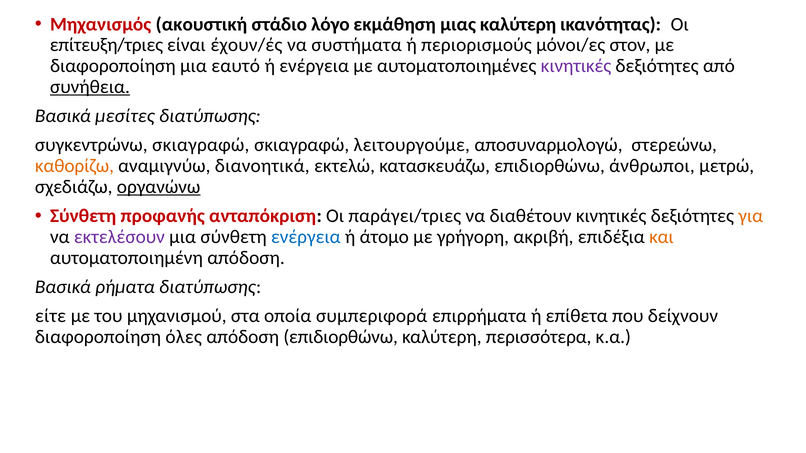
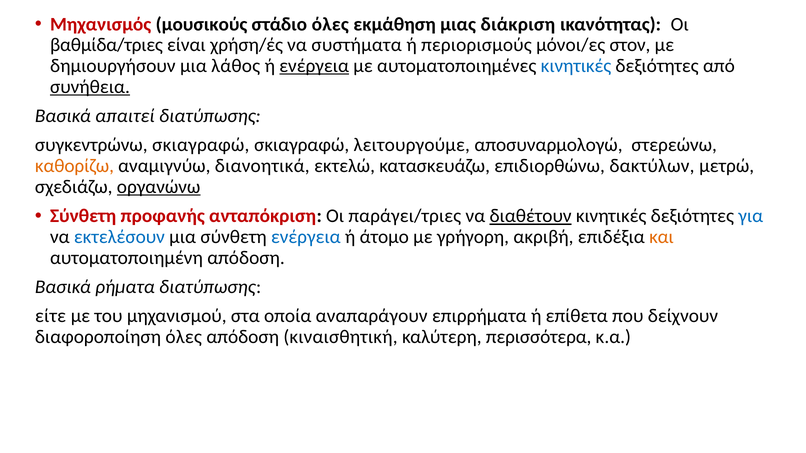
ακουστική: ακουστική -> μουσικούς (201, 24)
στάδιο λόγο: λόγο -> όλες (330, 24)
μιας καλύτερη: καλύτερη -> διάκριση (518, 24)
επίτευξη/τριες: επίτευξη/τριες -> βαθμίδα/τριες (106, 45)
έχουν/ές: έχουν/ές -> χρήση/ές (247, 45)
διαφοροποίηση: διαφοροποίηση -> δημιουργήσουν (113, 66)
εαυτό: εαυτό -> λάθος (236, 66)
ενέργεια underline: none -> present (314, 66)
κινητικές colour: purple -> blue (576, 66)
μεσίτες: μεσίτες -> απαιτεί (125, 116)
άνθρωποι: άνθρωποι -> δακτύλων (652, 166)
διαθέτουν underline: none -> present (531, 216)
για colour: orange -> blue (751, 216)
εκτελέσουν colour: purple -> blue (119, 237)
συμπεριφορά: συμπεριφορά -> αναπαράγουν (372, 316)
απόδοση επιδιορθώνω: επιδιορθώνω -> κιναισθητική (340, 337)
